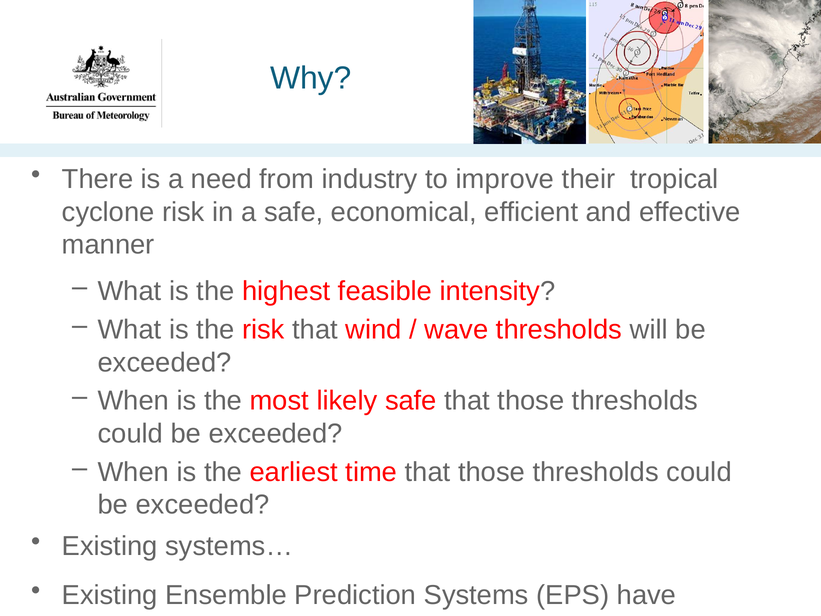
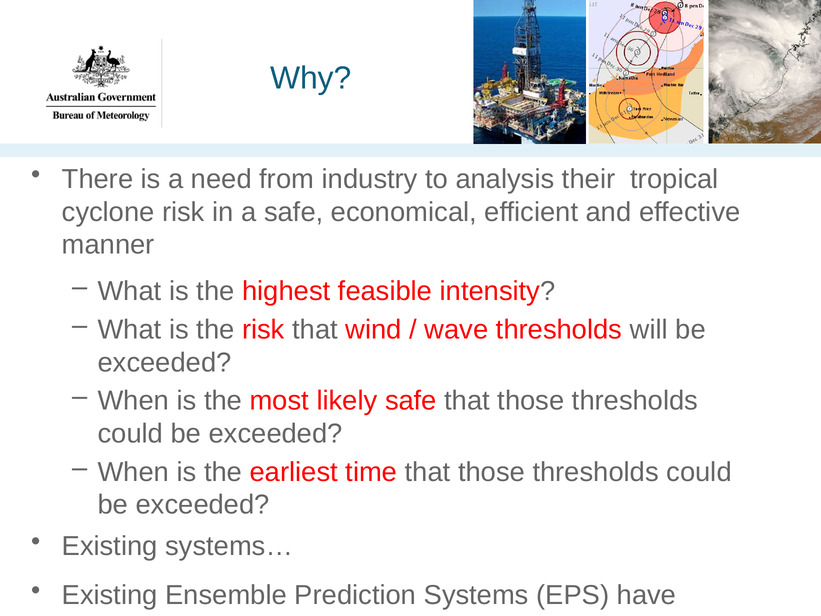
to improve: improve -> analysis (505, 179)
